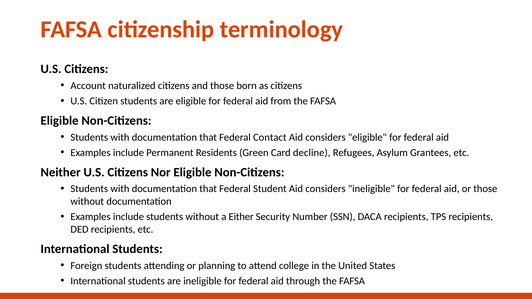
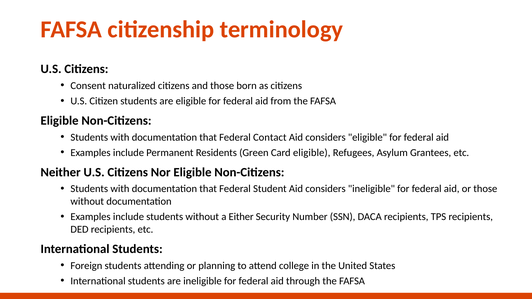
Account: Account -> Consent (88, 86)
Card decline: decline -> eligible (312, 153)
